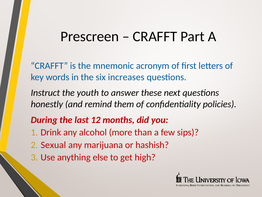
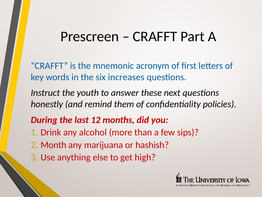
Sexual: Sexual -> Month (53, 145)
